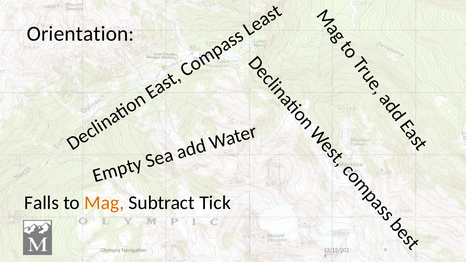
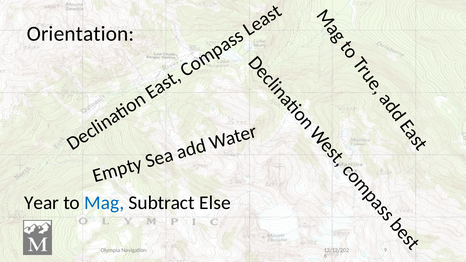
Falls: Falls -> Year (42, 203)
Mag colour: orange -> blue (104, 203)
Tick: Tick -> Else (215, 203)
